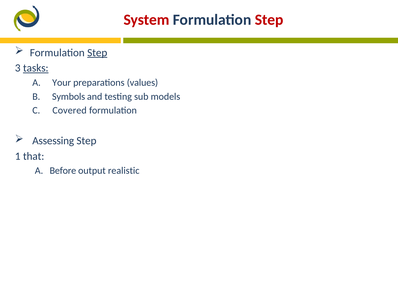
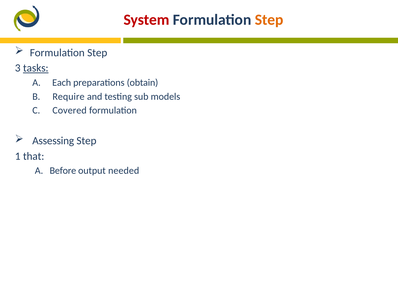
Step colour: red -> orange (269, 20)
Step underline: present -> none (97, 53)
Your: Your -> Each (62, 83)
values: values -> obtain (142, 83)
Symbols: Symbols -> Require (68, 97)
realistic: realistic -> needed (124, 171)
